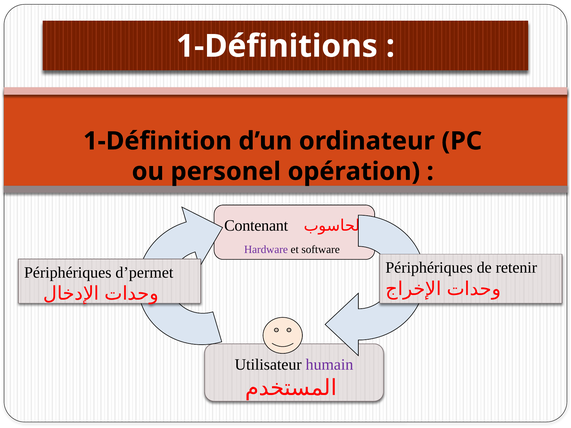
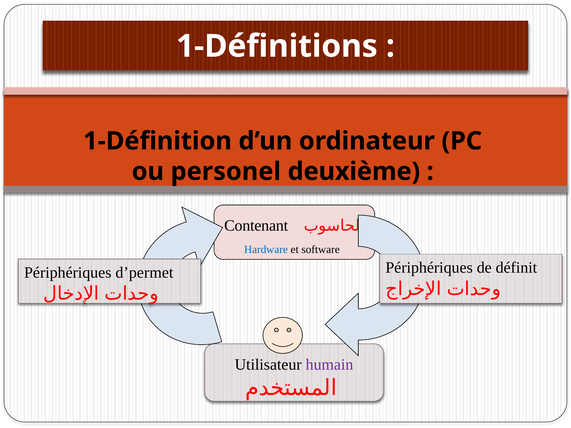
opération: opération -> deuxième (354, 172)
Hardware colour: purple -> blue (266, 250)
retenir: retenir -> définit (516, 268)
